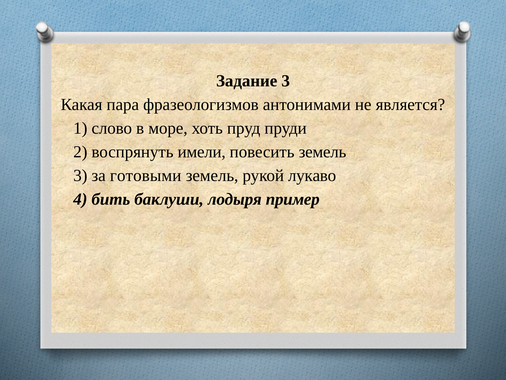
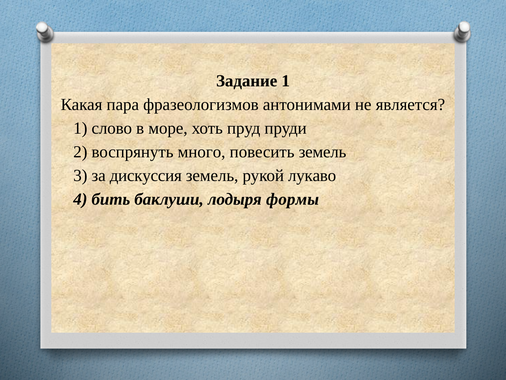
Задание 3: 3 -> 1 (286, 81)
имели: имели -> много (202, 152)
готовыми: готовыми -> дискуссия (146, 175)
пример: пример -> формы (293, 199)
